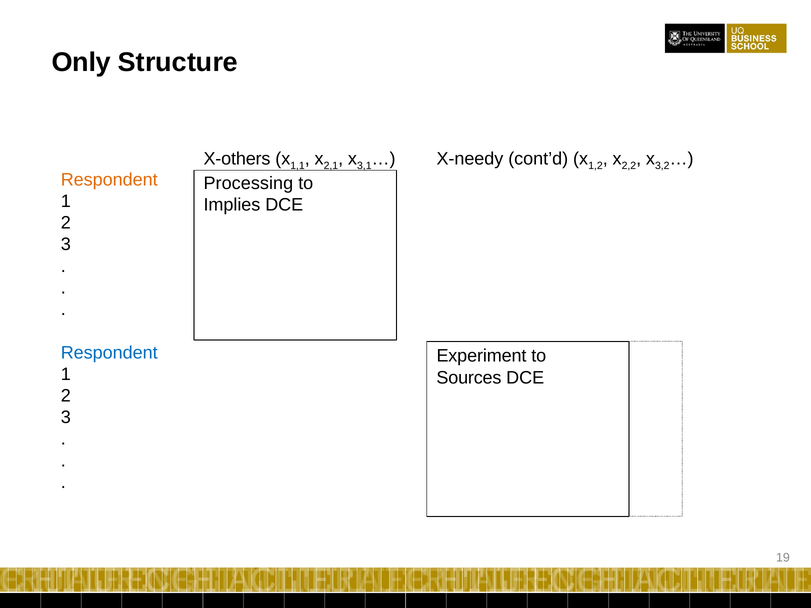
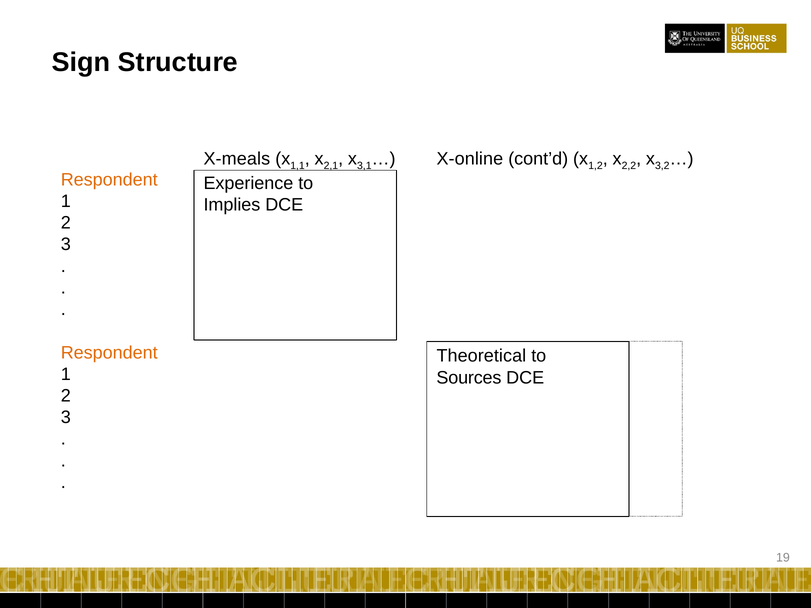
Only: Only -> Sign (81, 62)
X-needy: X-needy -> X-online (470, 159)
X-others: X-others -> X-meals (237, 159)
Processing: Processing -> Experience (248, 183)
Respondent colour: blue -> orange (109, 353)
Experiment: Experiment -> Theoretical (481, 356)
